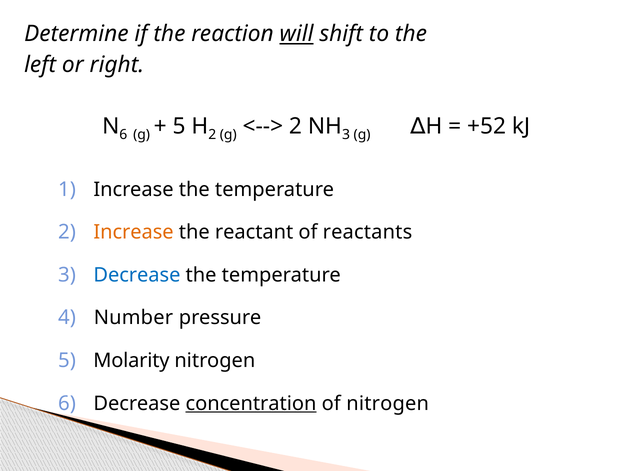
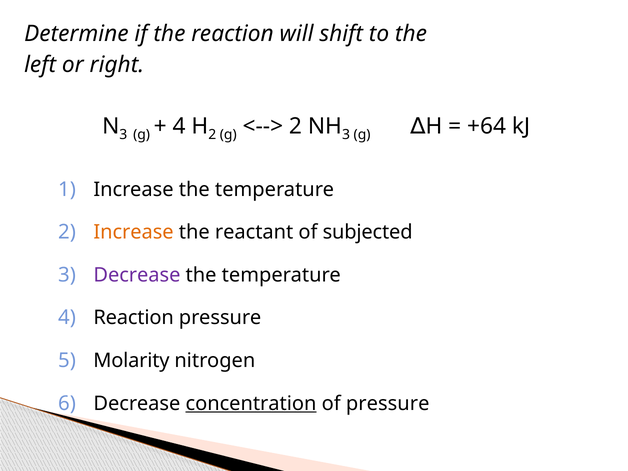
will underline: present -> none (296, 34)
6: 6 -> 3 (123, 135)
5: 5 -> 4 (179, 126)
+52: +52 -> +64 (487, 126)
reactants: reactants -> subjected (368, 232)
Decrease colour: blue -> purple (137, 275)
Number: Number -> Reaction (134, 318)
of nitrogen: nitrogen -> pressure (388, 403)
